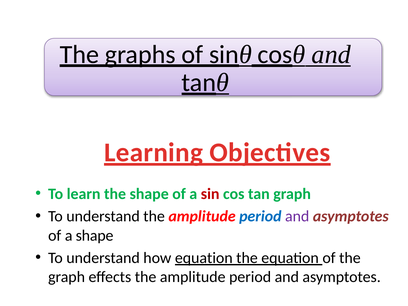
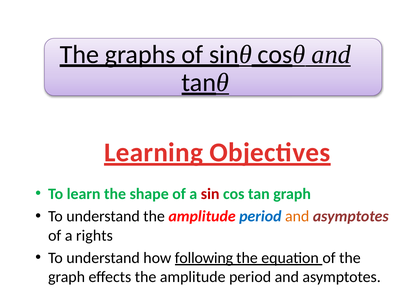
and colour: purple -> orange (297, 216)
a shape: shape -> rights (94, 235)
how equation: equation -> following (204, 258)
